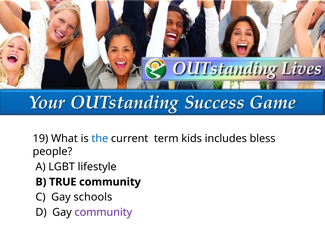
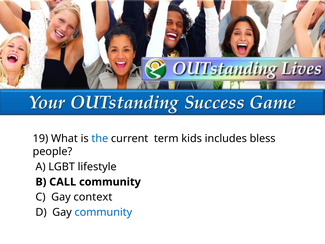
TRUE: TRUE -> CALL (63, 182)
schools: schools -> context (93, 197)
community colour: purple -> blue (103, 212)
